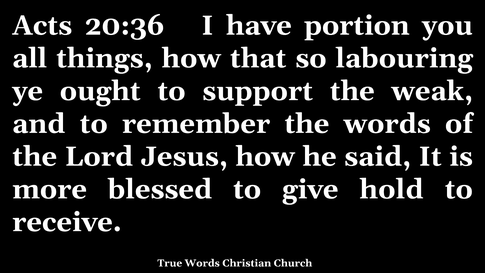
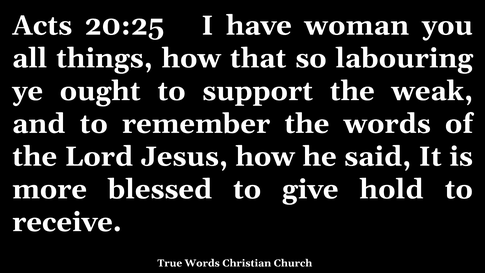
20:36: 20:36 -> 20:25 (124, 26)
portion: portion -> woman (357, 26)
